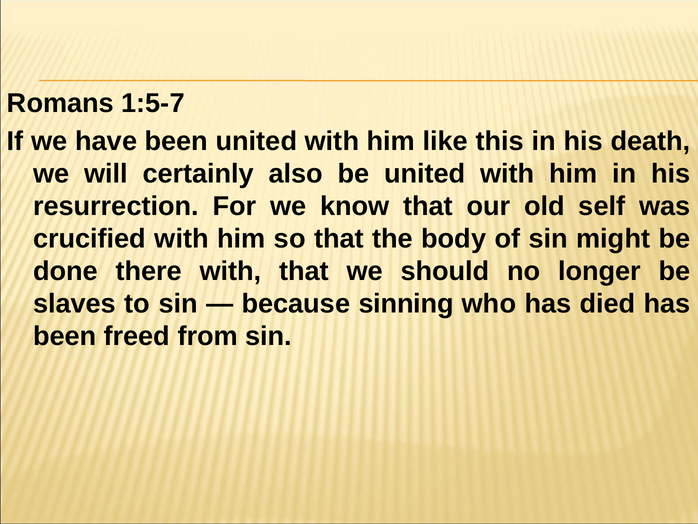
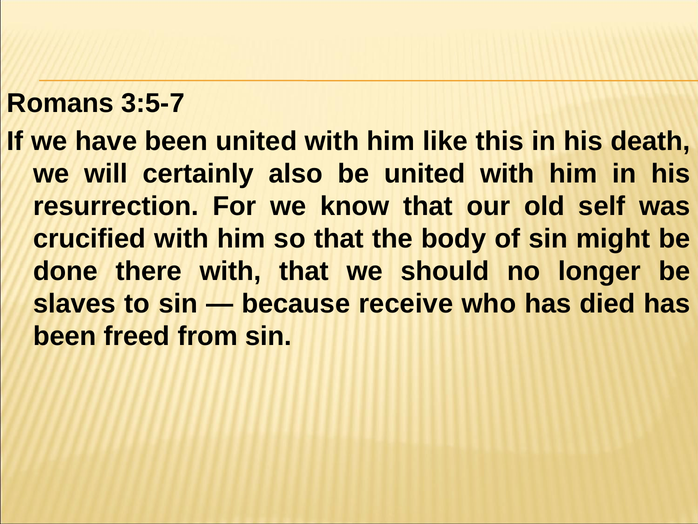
1:5-7: 1:5-7 -> 3:5-7 (153, 103)
sinning: sinning -> receive (406, 304)
